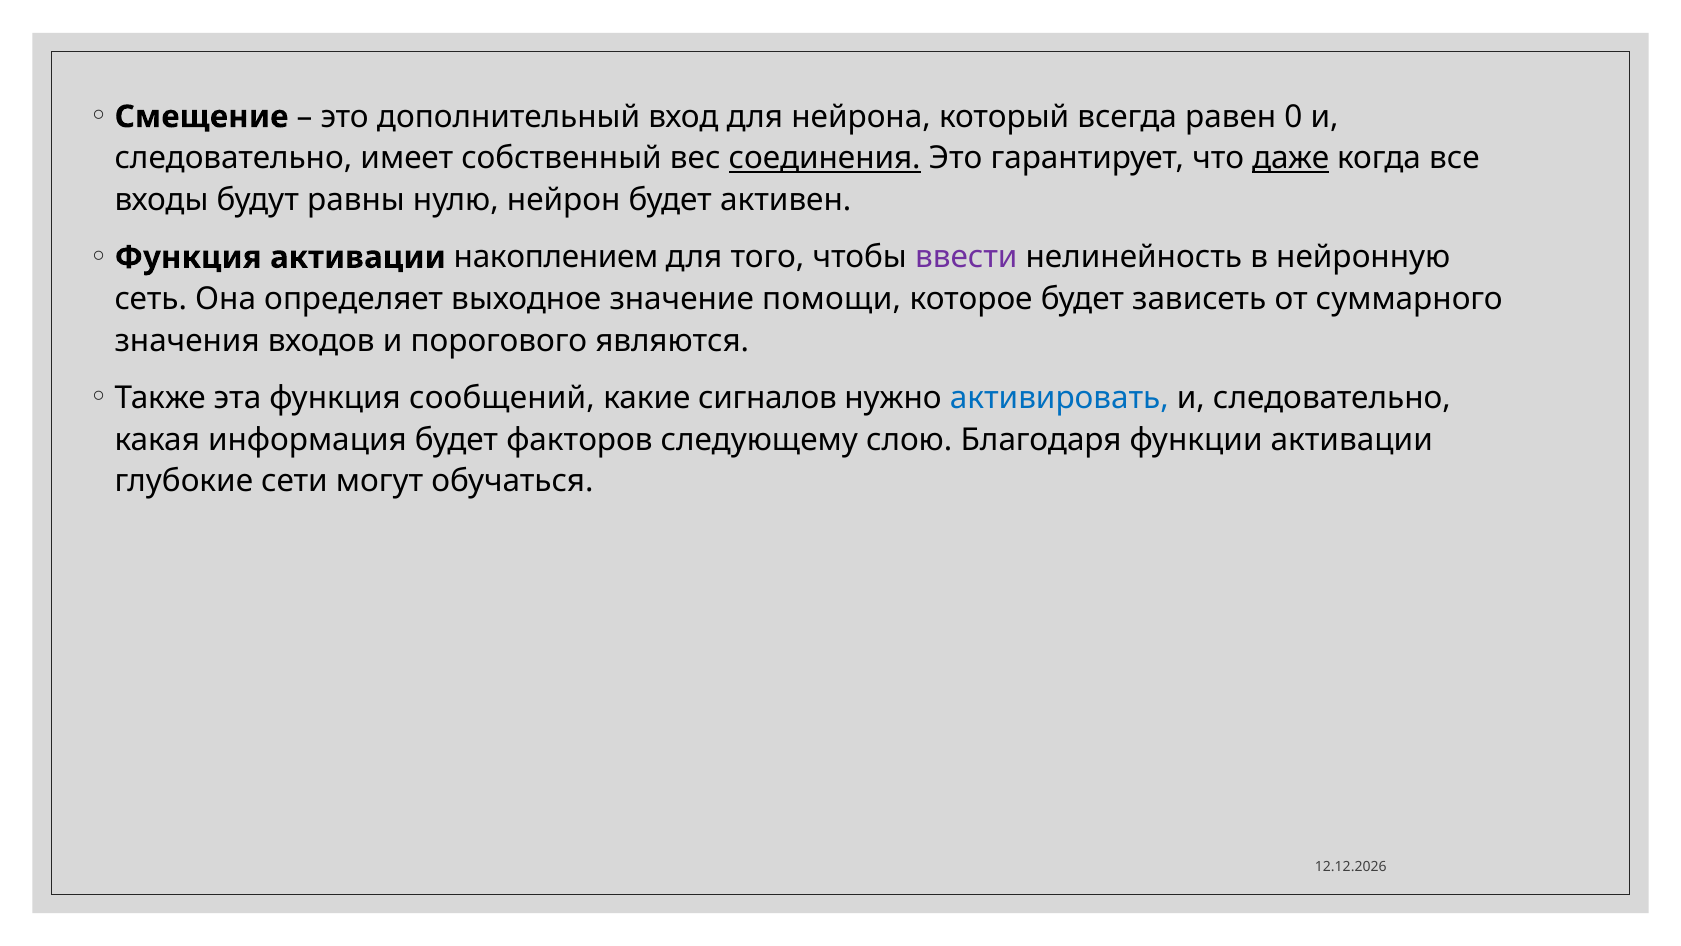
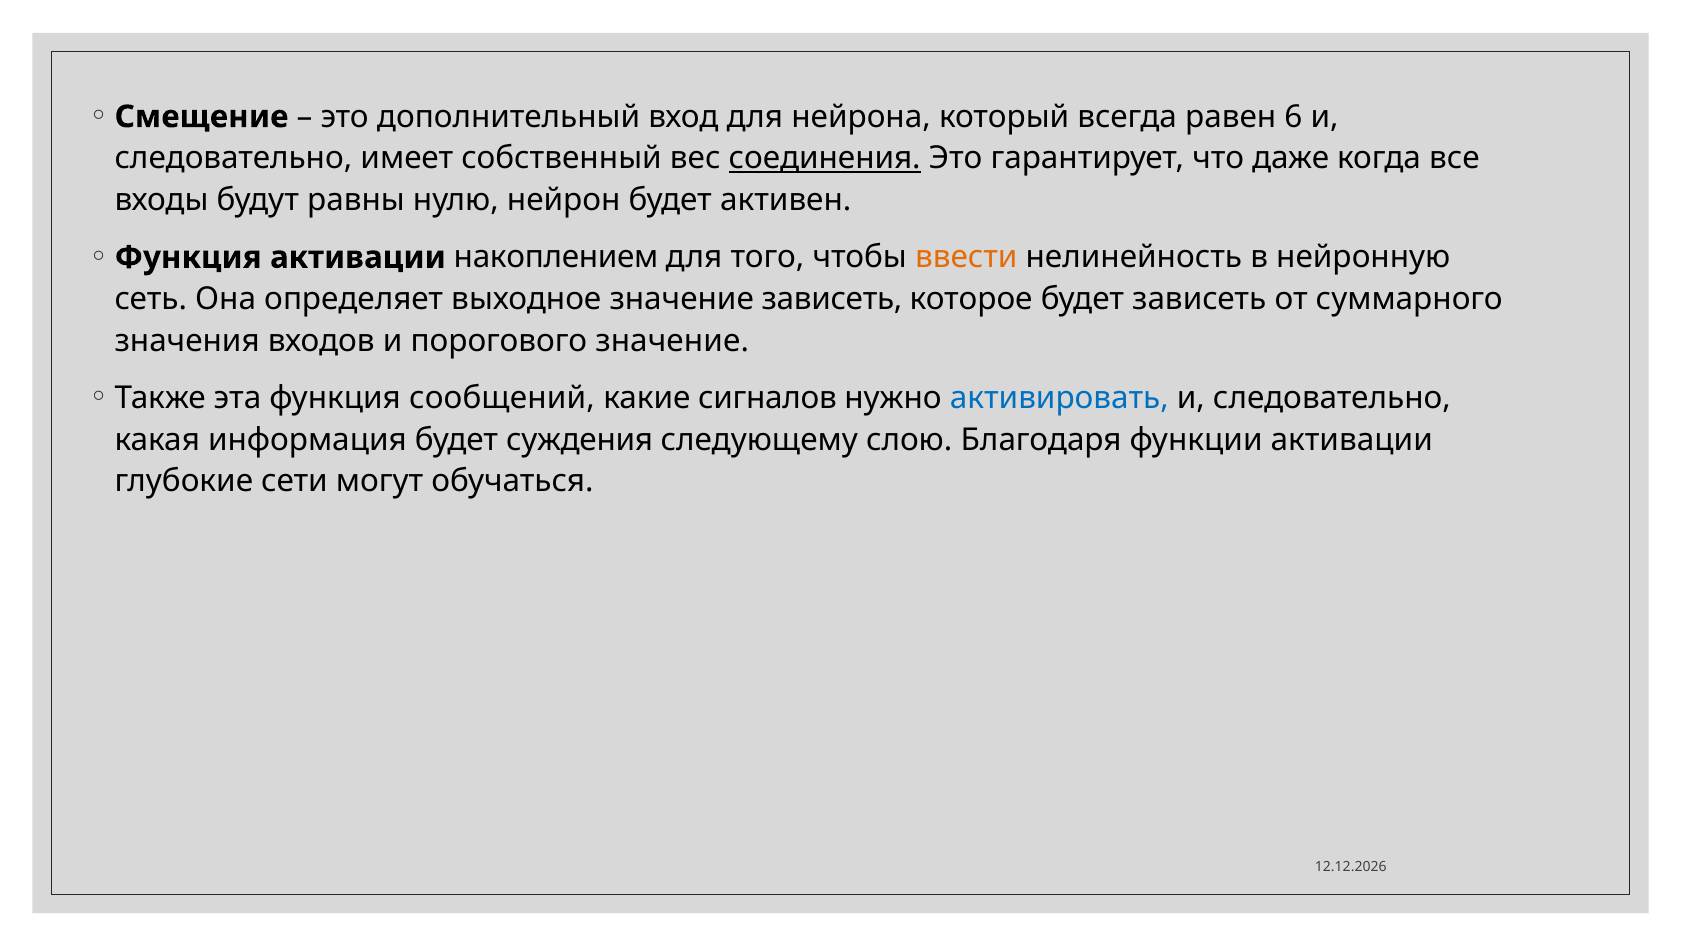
0: 0 -> 6 (1293, 117)
даже underline: present -> none (1291, 158)
ввести colour: purple -> orange (966, 257)
значение помощи: помощи -> зависеть (832, 299)
порогового являются: являются -> значение (672, 340)
факторов: факторов -> суждения (580, 439)
